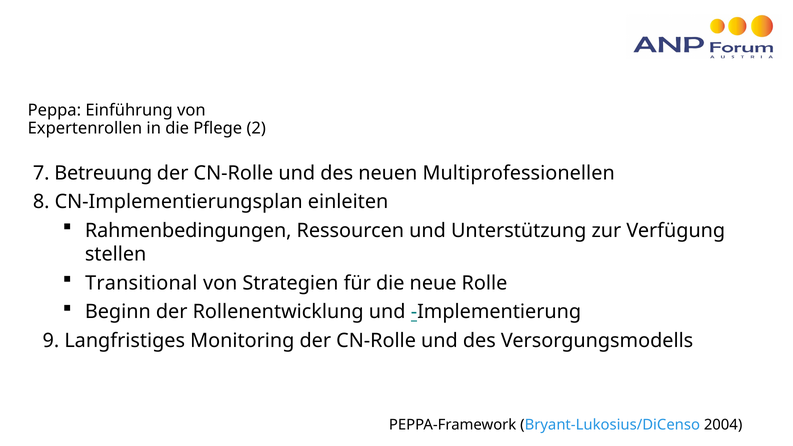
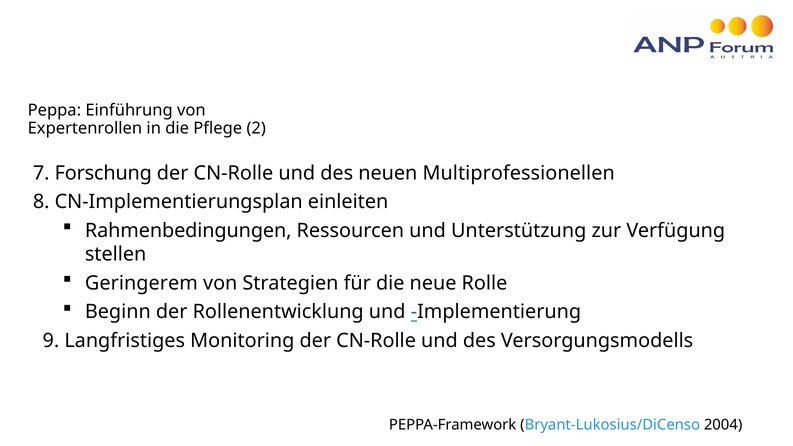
Betreuung: Betreuung -> Forschung (103, 173)
Transitional: Transitional -> Geringerem (141, 283)
